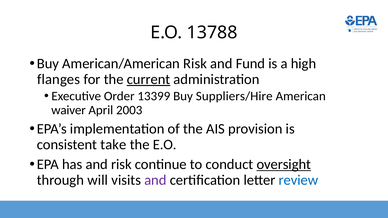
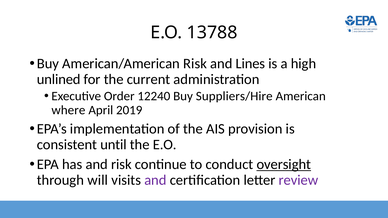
Fund: Fund -> Lines (250, 64)
flanges: flanges -> unlined (59, 79)
current underline: present -> none (149, 79)
13399: 13399 -> 12240 (154, 96)
waiver: waiver -> where (68, 110)
2003: 2003 -> 2019 (129, 110)
take: take -> until (114, 145)
review colour: blue -> purple (299, 180)
